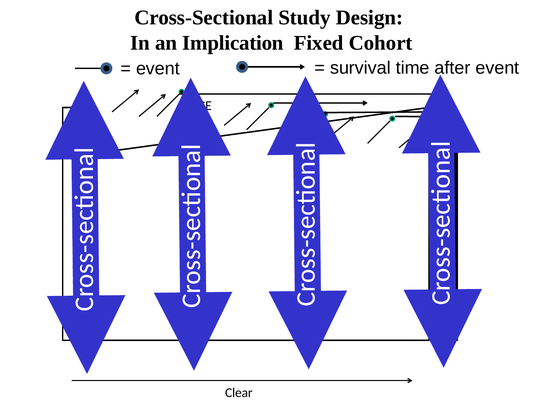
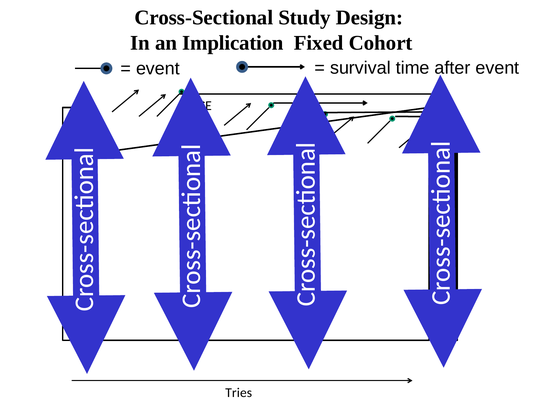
Clear: Clear -> Tries (239, 393)
